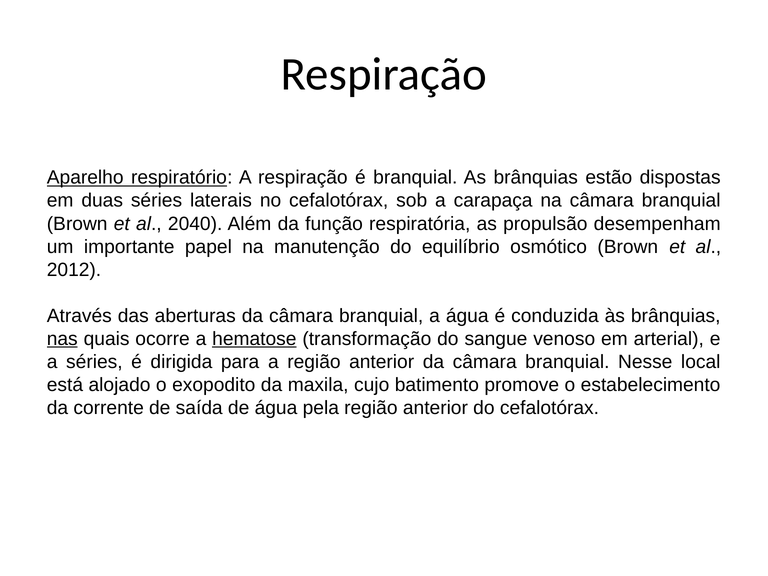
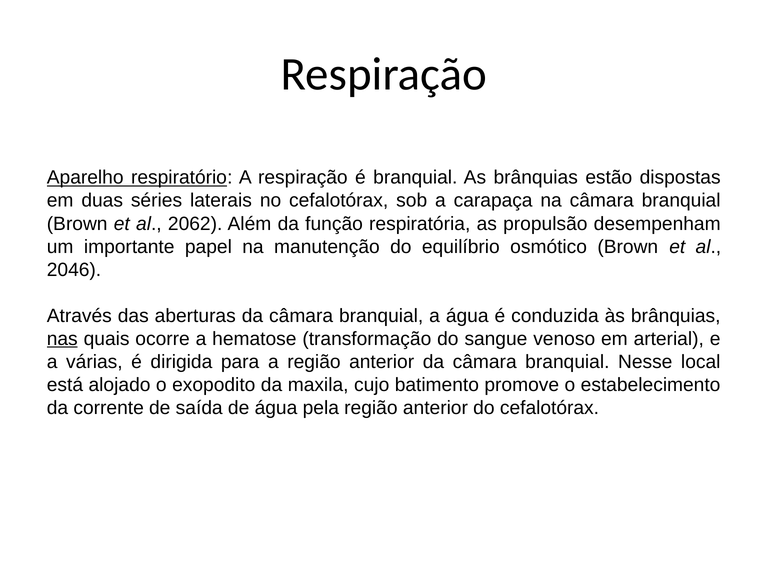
2040: 2040 -> 2062 (195, 224)
2012: 2012 -> 2046 (74, 270)
hematose underline: present -> none (254, 339)
a séries: séries -> várias (94, 362)
